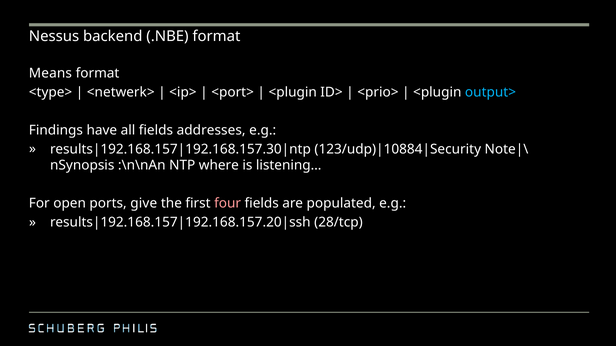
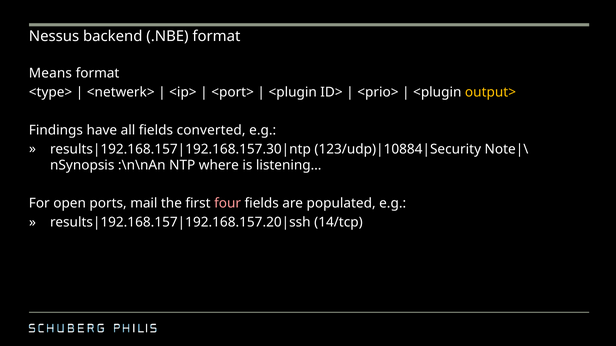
output> colour: light blue -> yellow (491, 92)
addresses: addresses -> converted (211, 130)
give: give -> mail (144, 204)
28/tcp: 28/tcp -> 14/tcp (338, 223)
